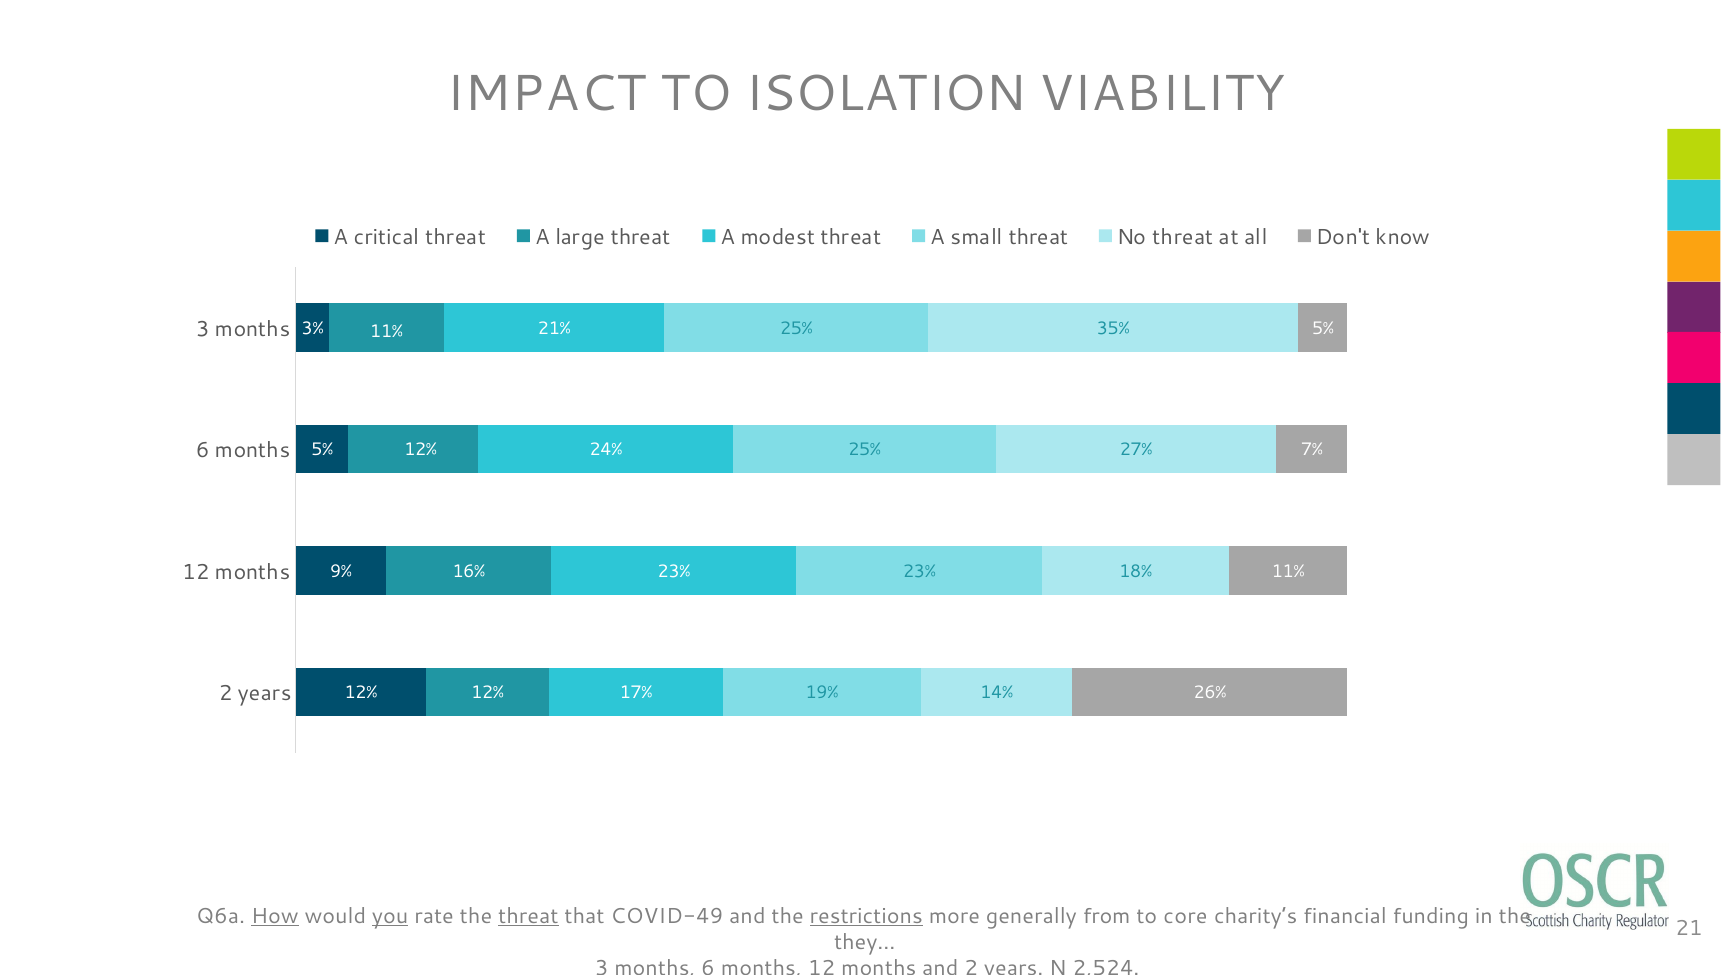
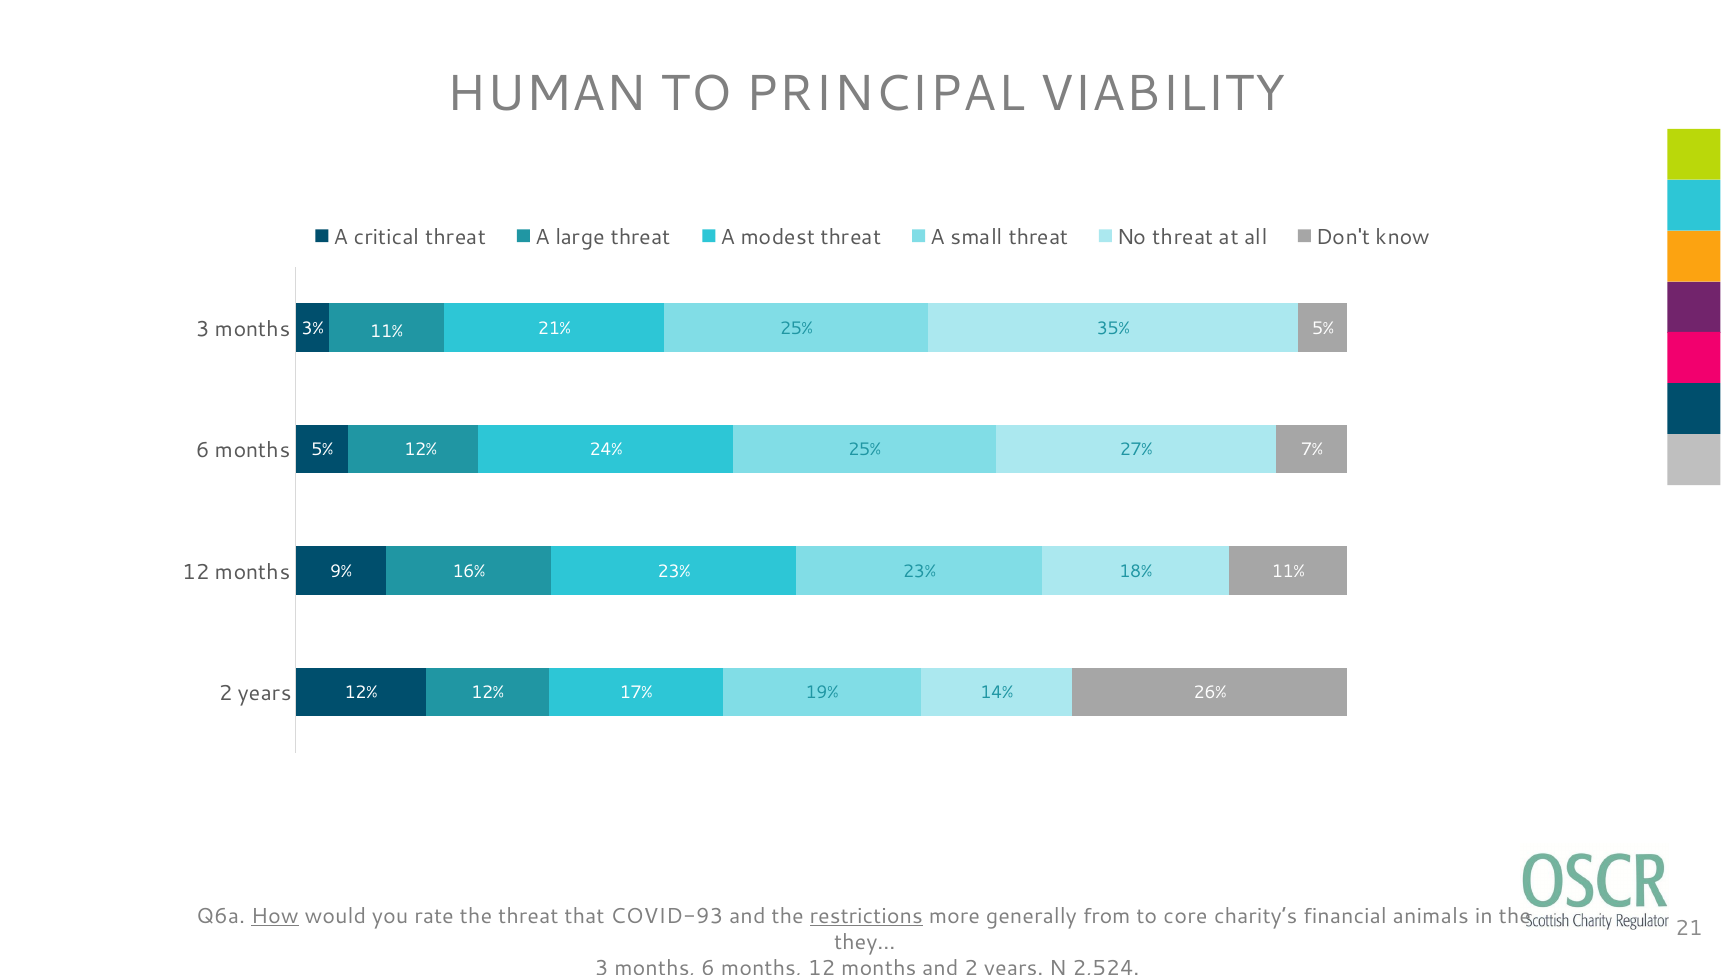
IMPACT: IMPACT -> HUMAN (547, 94)
ISOLATION: ISOLATION -> PRINCIPAL (885, 94)
you underline: present -> none (390, 916)
threat underline: present -> none (528, 916)
COVID-49: COVID-49 -> COVID-93 (667, 916)
funding: funding -> animals (1431, 916)
